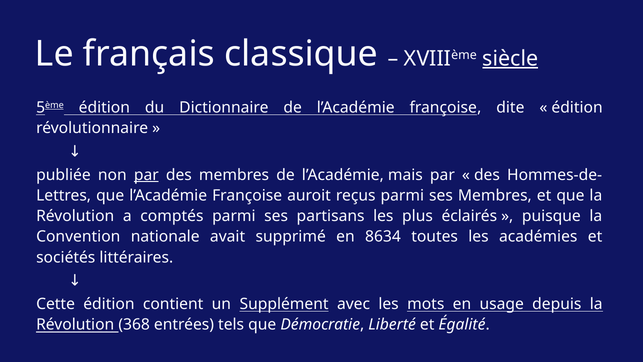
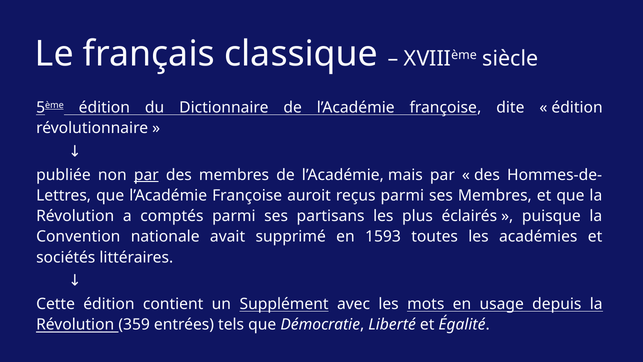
siècle underline: present -> none (510, 59)
8634: 8634 -> 1593 (383, 237)
368: 368 -> 359 (134, 324)
